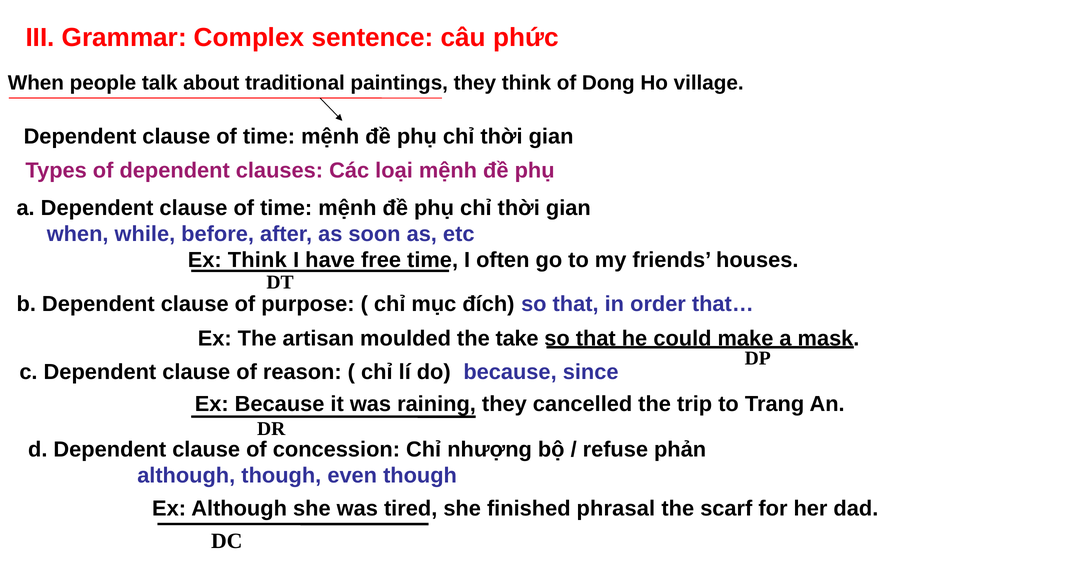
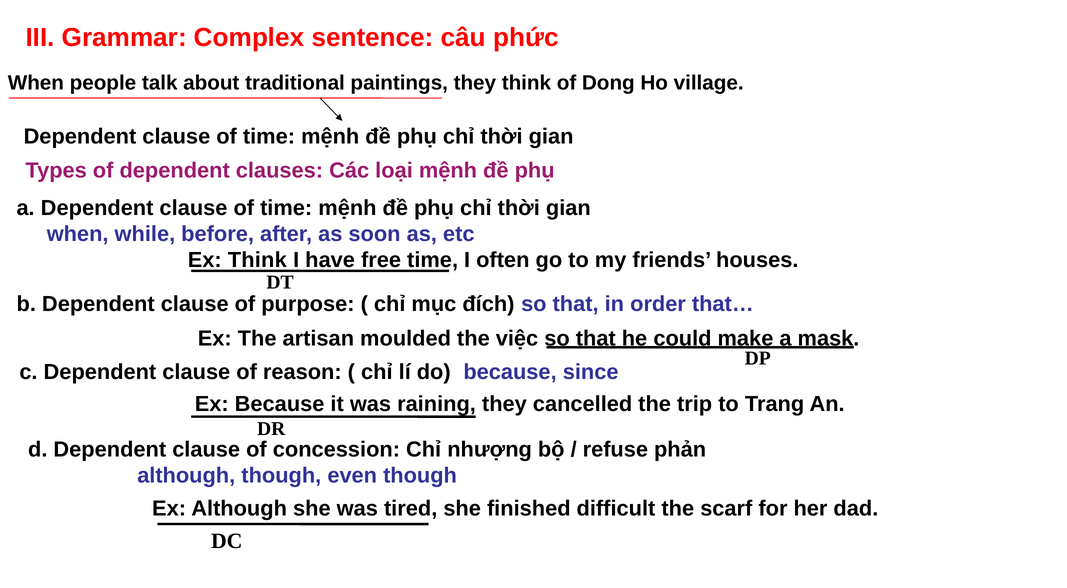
take: take -> việc (517, 339)
phrasal: phrasal -> difficult (616, 509)
